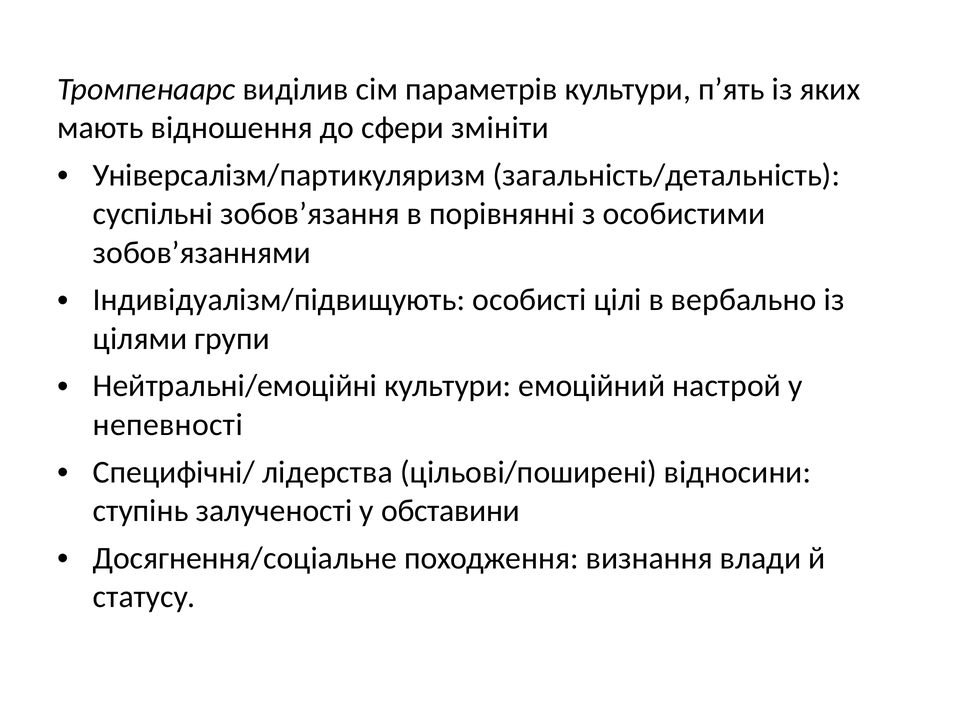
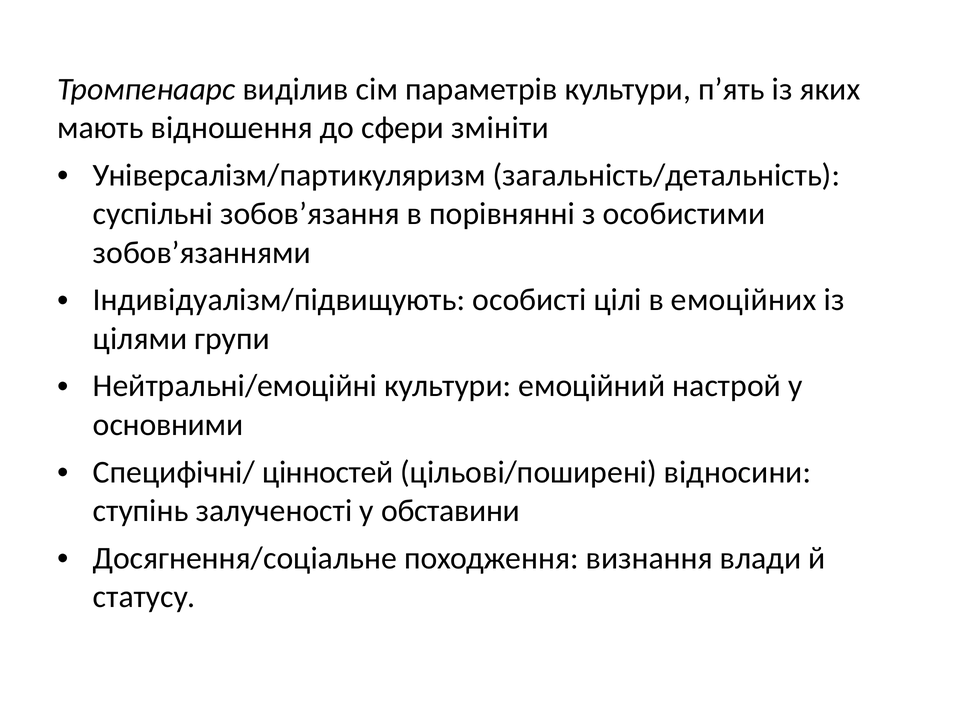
вербально: вербально -> емоційних (744, 300)
непевності: непевності -> основними (168, 425)
лідерства: лідерства -> цінностей (328, 472)
